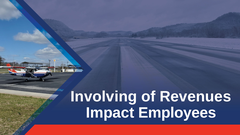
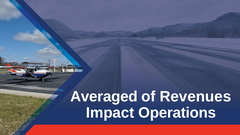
Involving: Involving -> Averaged (104, 97)
Employees: Employees -> Operations (177, 113)
